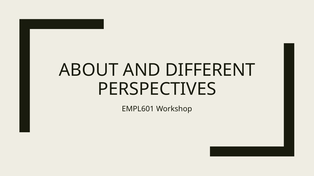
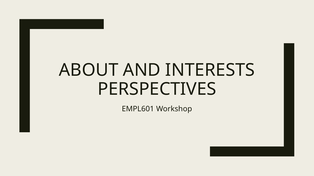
DIFFERENT: DIFFERENT -> INTERESTS (210, 70)
